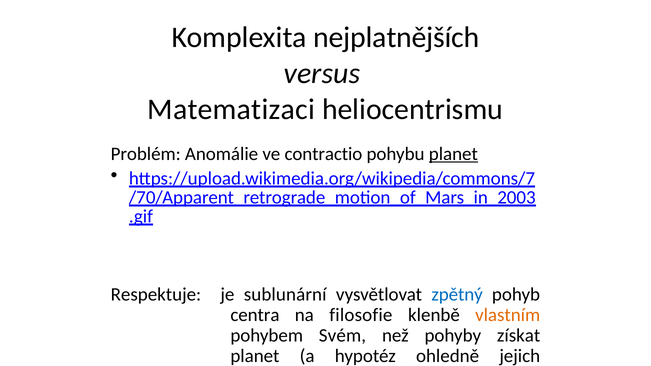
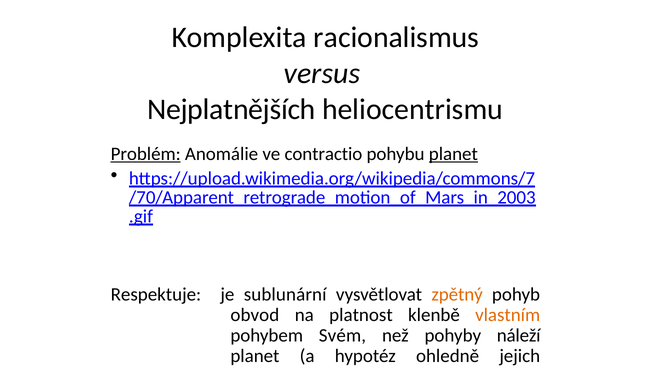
nejplatnějších: nejplatnějších -> racionalismus (396, 38)
Matematizaci: Matematizaci -> Nejplatnějších (231, 109)
Problém underline: none -> present (146, 154)
zpětný colour: blue -> orange (457, 295)
centra: centra -> obvod (255, 315)
filosofie: filosofie -> platnost (361, 315)
získat: získat -> náleží (519, 336)
